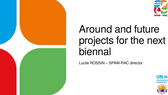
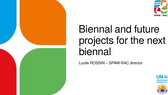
Around: Around -> Biennal (96, 29)
